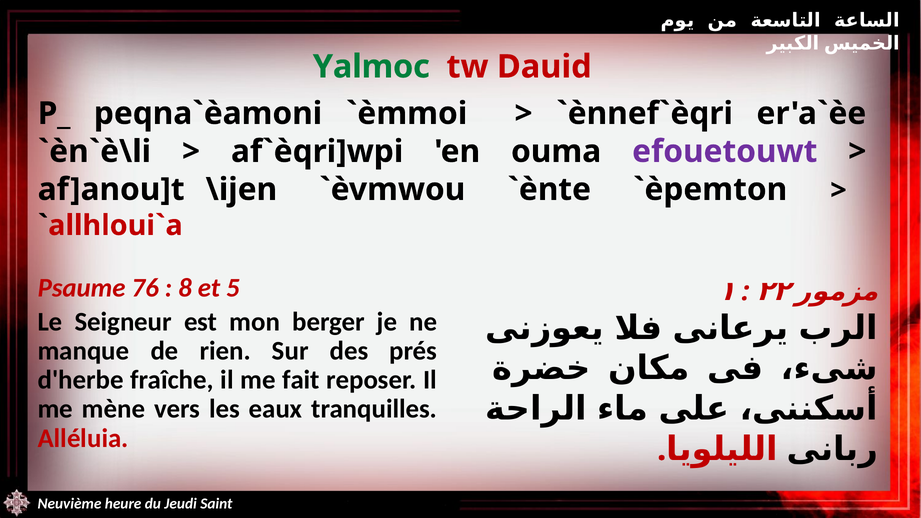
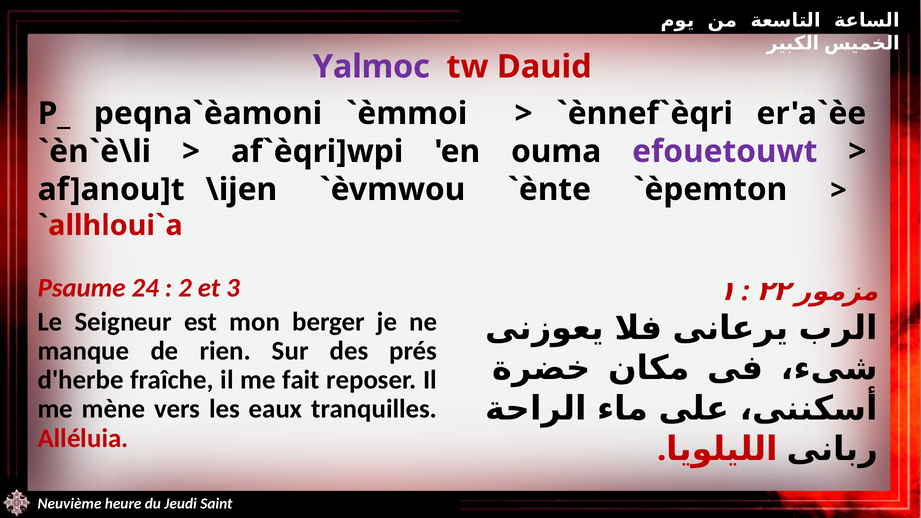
Yalmoc colour: green -> purple (371, 67)
76: 76 -> 24 (145, 288)
8: 8 -> 2 (185, 288)
5: 5 -> 3 (233, 288)
